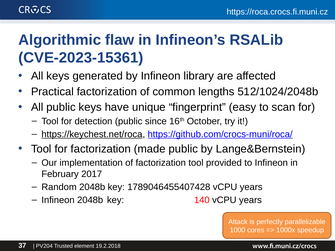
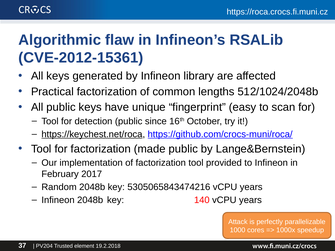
CVE-2023-15361: CVE-2023-15361 -> CVE-2012-15361 (81, 58)
1789046455407428: 1789046455407428 -> 5305065843474216 (169, 187)
